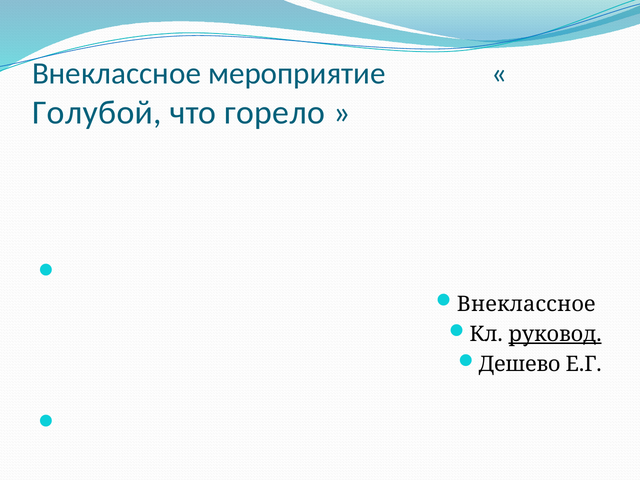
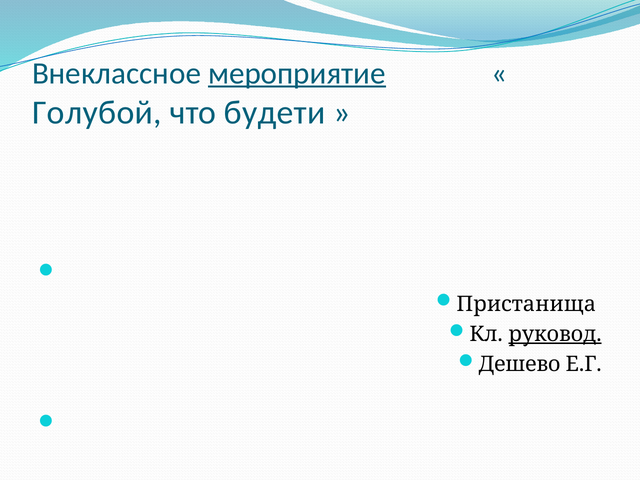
мероприятие underline: none -> present (297, 73)
горело: горело -> будети (275, 112)
Внеклассное: Внеклассное -> Пристанища (526, 304)
